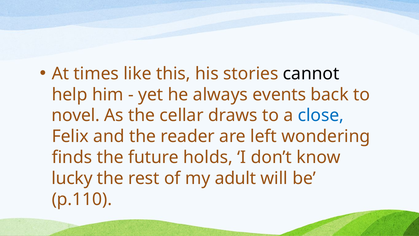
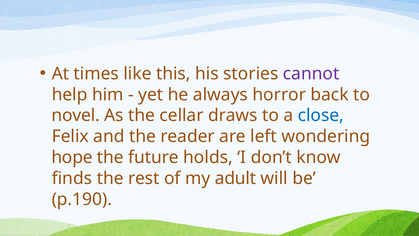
cannot colour: black -> purple (311, 73)
events: events -> horror (279, 94)
finds: finds -> hope (72, 157)
lucky: lucky -> finds (72, 178)
p.110: p.110 -> p.190 (82, 199)
